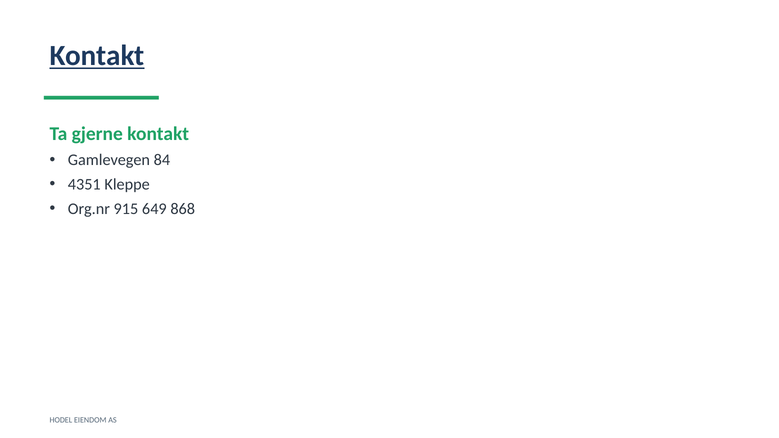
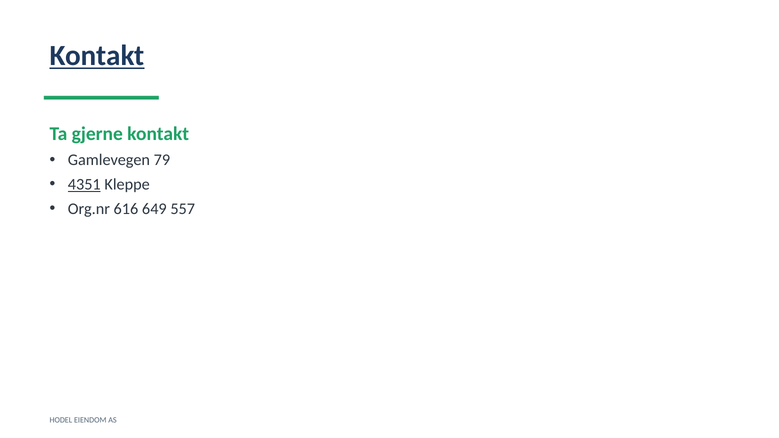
84: 84 -> 79 (162, 160)
4351 underline: none -> present (84, 185)
915: 915 -> 616 (126, 209)
868: 868 -> 557 (183, 209)
